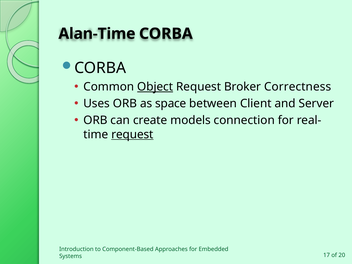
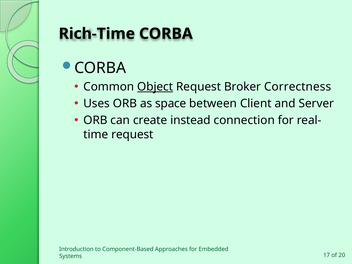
Alan-Time: Alan-Time -> Rich-Time (97, 34)
models: models -> instead (191, 120)
request underline: present -> none (132, 134)
